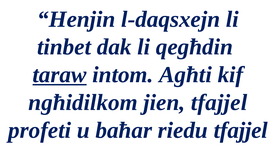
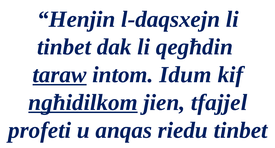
Agħti: Agħti -> Idum (185, 75)
ngħidilkom underline: none -> present (83, 102)
baħar: baħar -> anqas (124, 130)
riedu tfajjel: tfajjel -> tinbet (241, 130)
